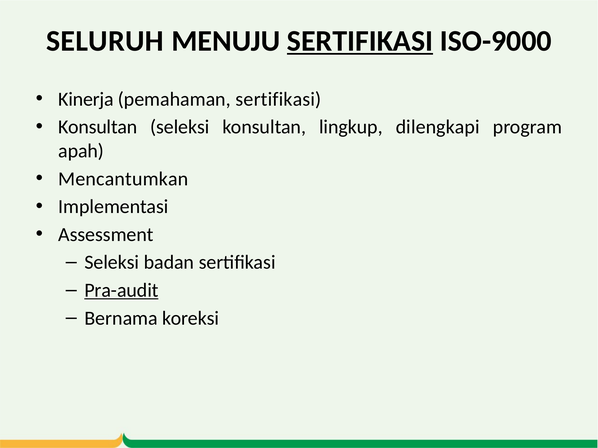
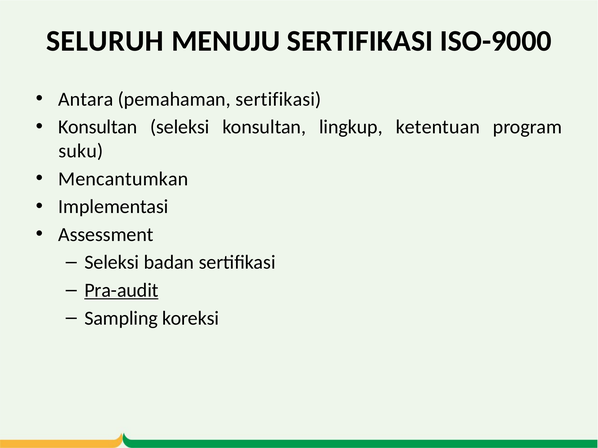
SERTIFIKASI underline: present -> none (360, 41)
Kinerja: Kinerja -> Antara (86, 99)
dilengkapi: dilengkapi -> ketentuan (438, 127)
apah: apah -> suku (81, 151)
Bernama: Bernama -> Sampling (121, 318)
